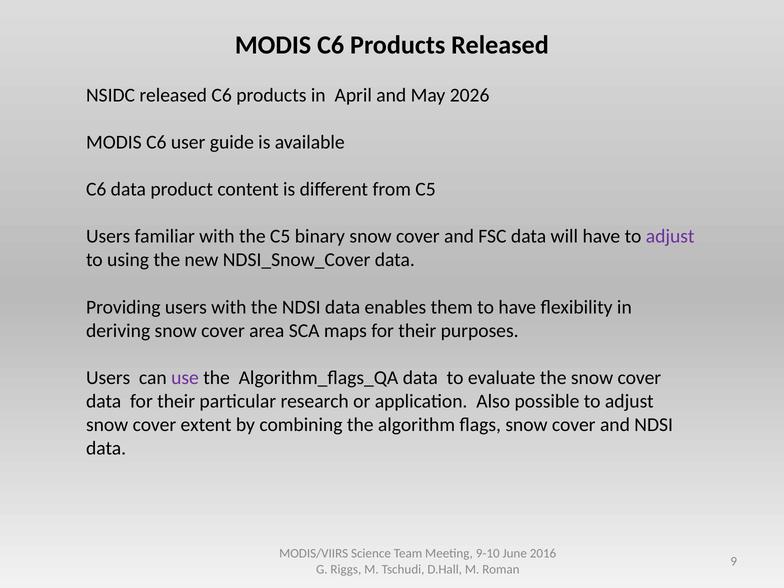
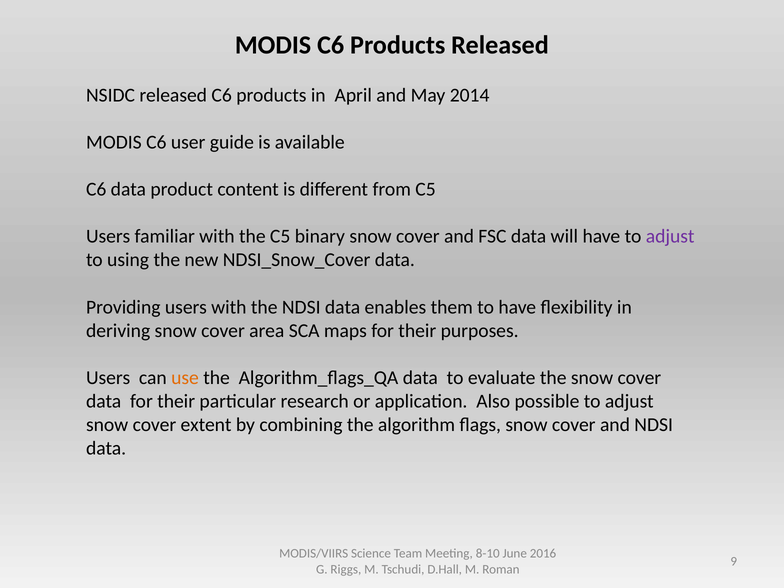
2026: 2026 -> 2014 (470, 95)
use colour: purple -> orange (185, 378)
9-10: 9-10 -> 8-10 (488, 554)
